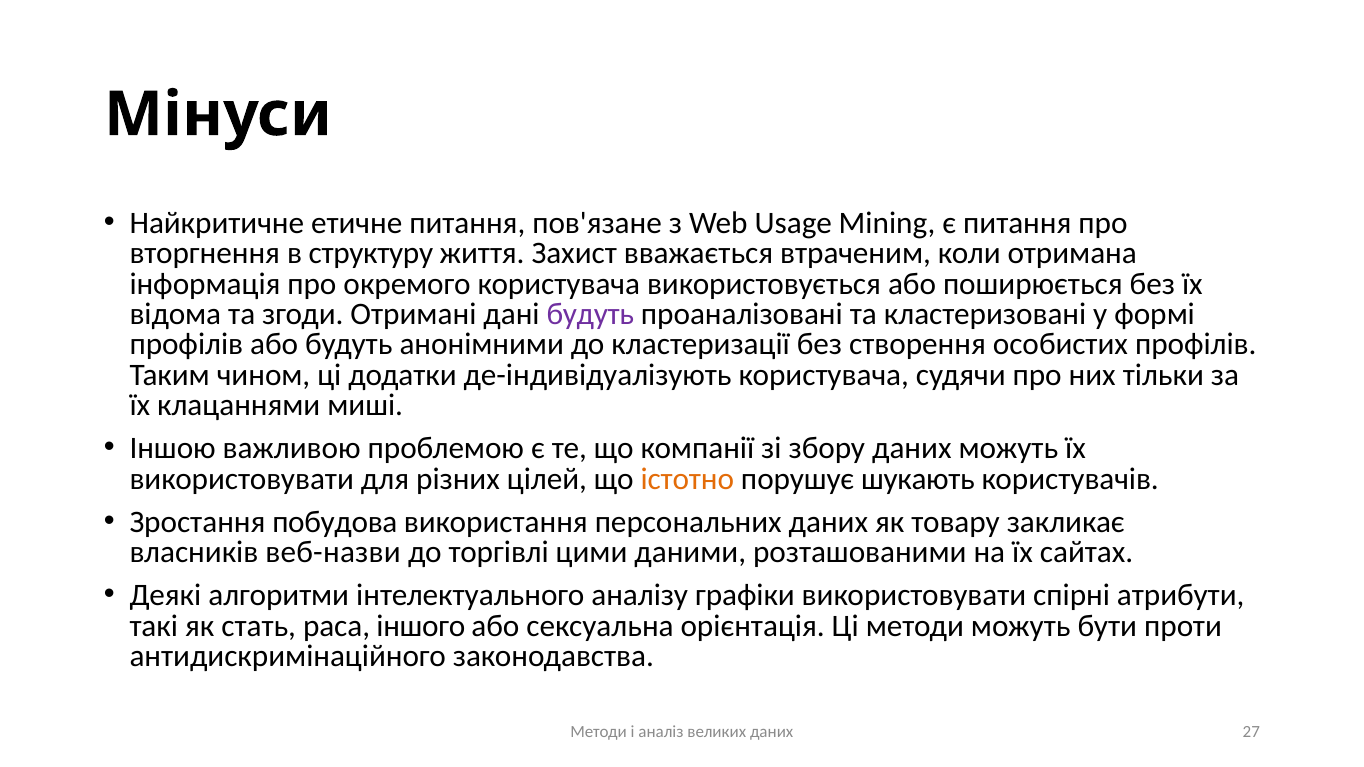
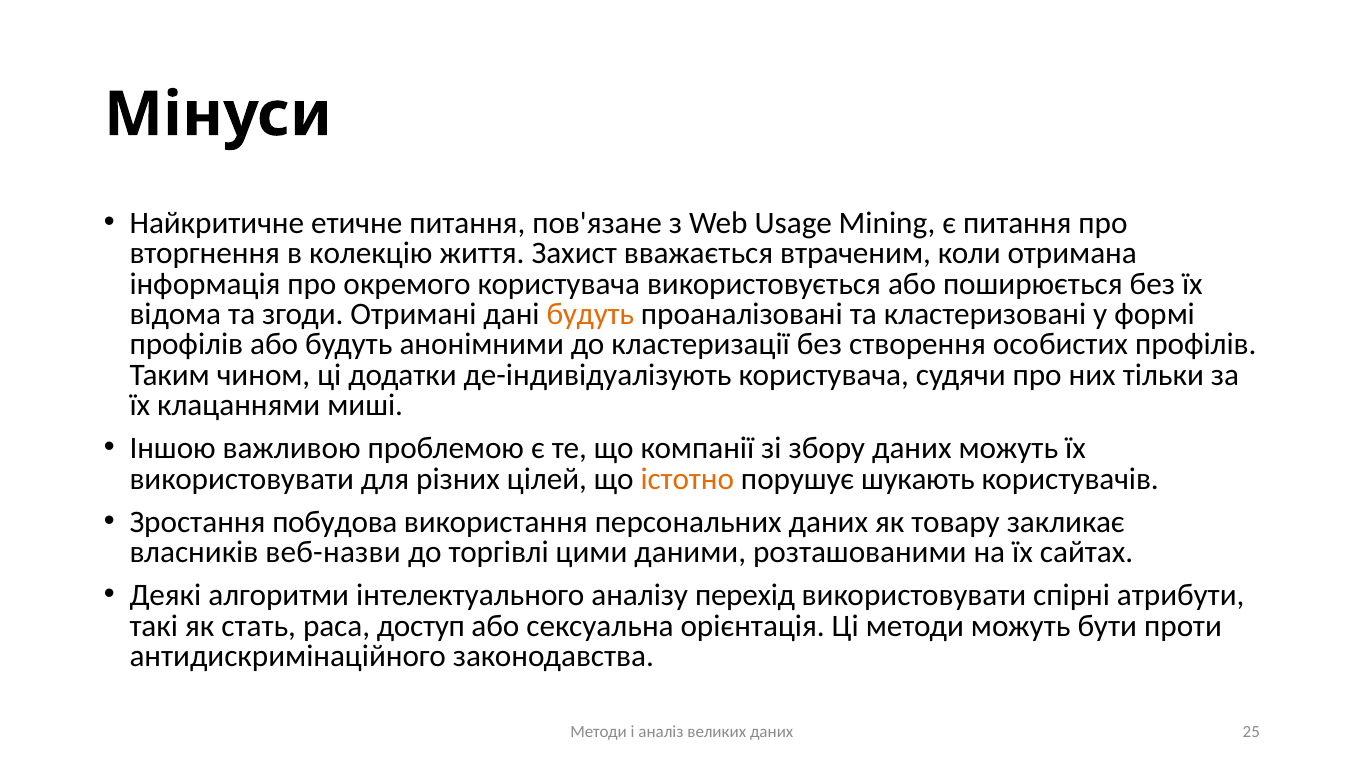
структуру: структуру -> колекцію (371, 254)
будуть colour: purple -> orange (590, 314)
графіки: графіки -> перехід (745, 596)
іншого: іншого -> доступ (421, 626)
27: 27 -> 25 (1251, 733)
